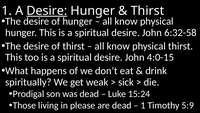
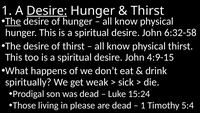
The underline: none -> present (13, 21)
4:0-15: 4:0-15 -> 4:9-15 (160, 57)
5:9: 5:9 -> 5:4 (188, 105)
